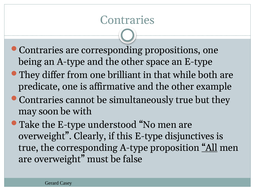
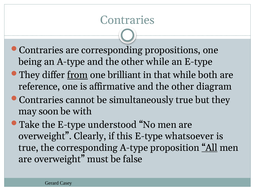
other space: space -> while (158, 62)
from underline: none -> present (77, 75)
predicate: predicate -> reference (39, 87)
example: example -> diagram (214, 87)
disjunctives: disjunctives -> whatsoever (189, 136)
